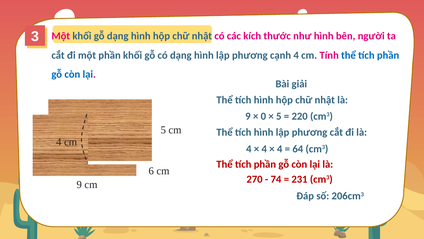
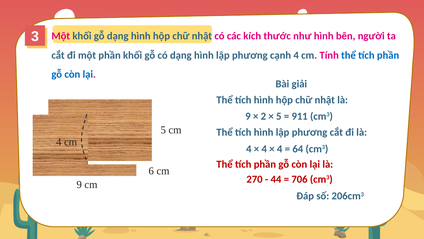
0: 0 -> 2 (263, 116)
220: 220 -> 911 (300, 116)
74: 74 -> 44 (276, 179)
231: 231 -> 706 (299, 179)
